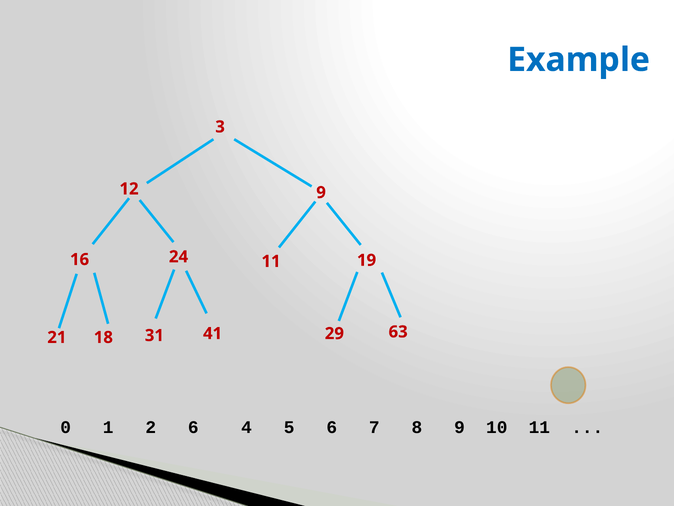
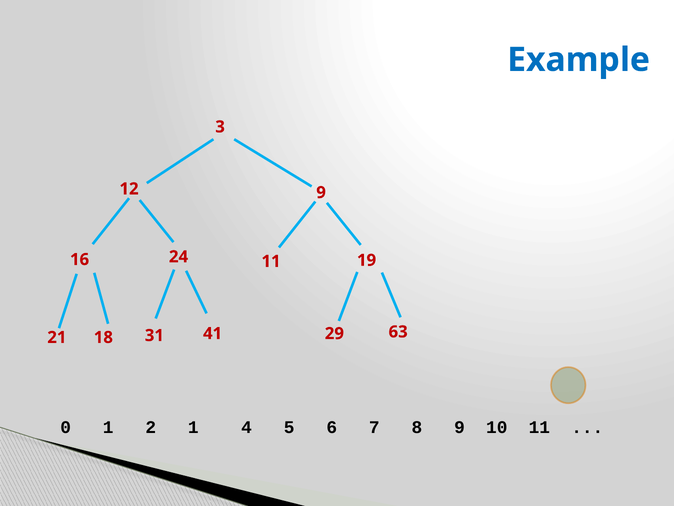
2 6: 6 -> 1 (193, 427)
